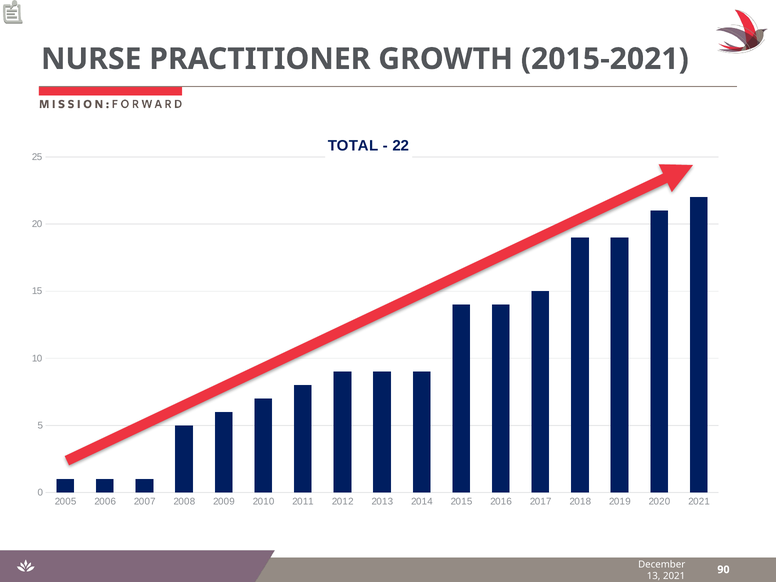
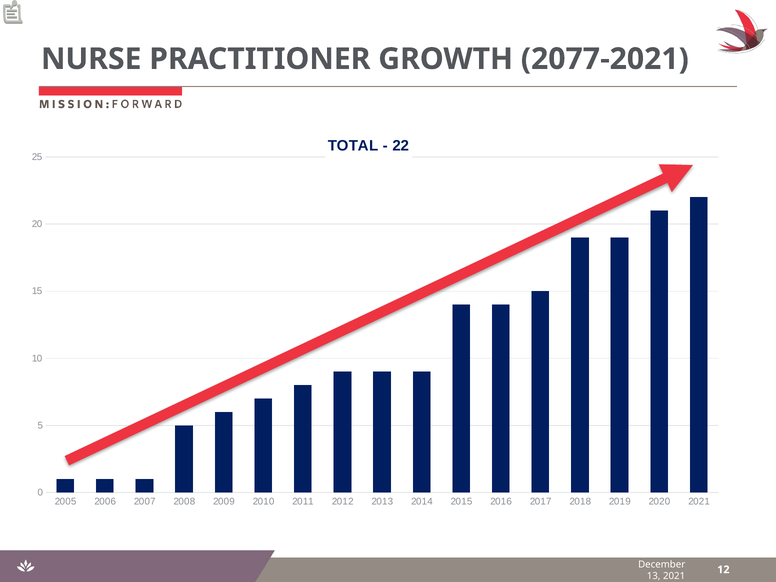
2015-2021: 2015-2021 -> 2077-2021 (605, 59)
90: 90 -> 12 (723, 570)
